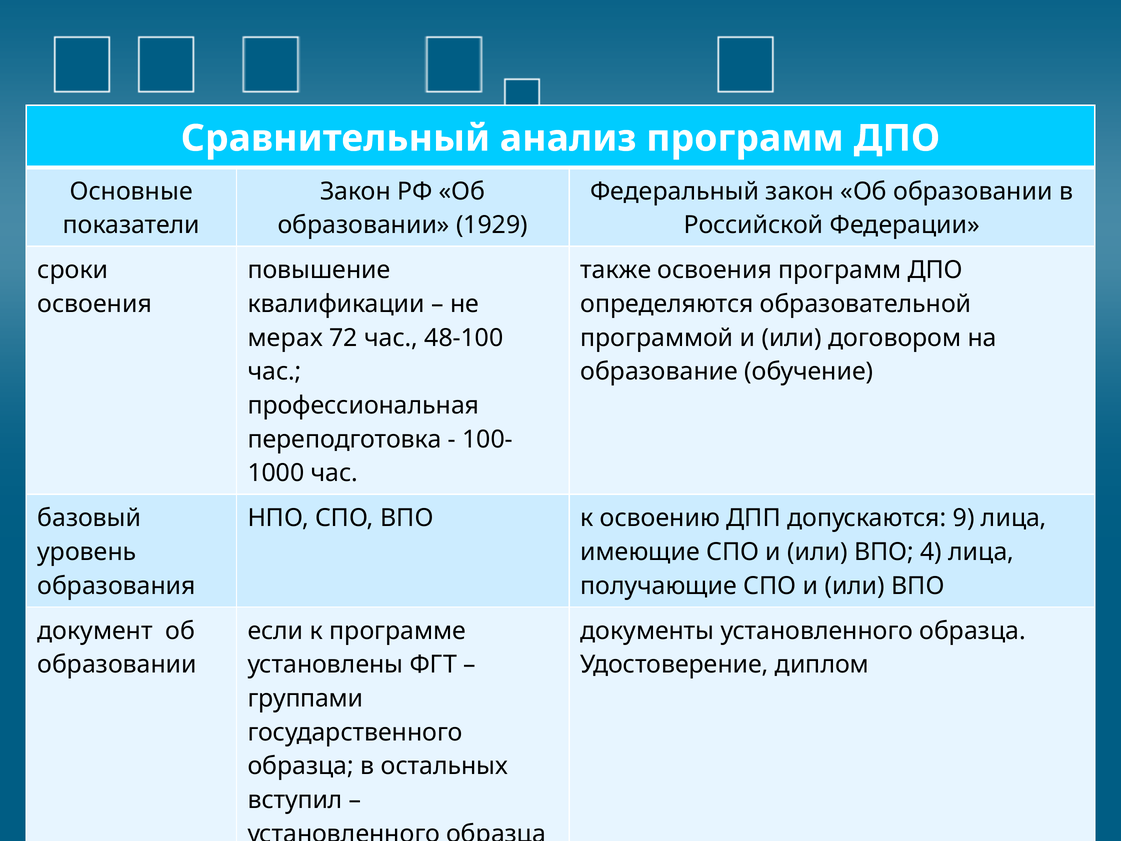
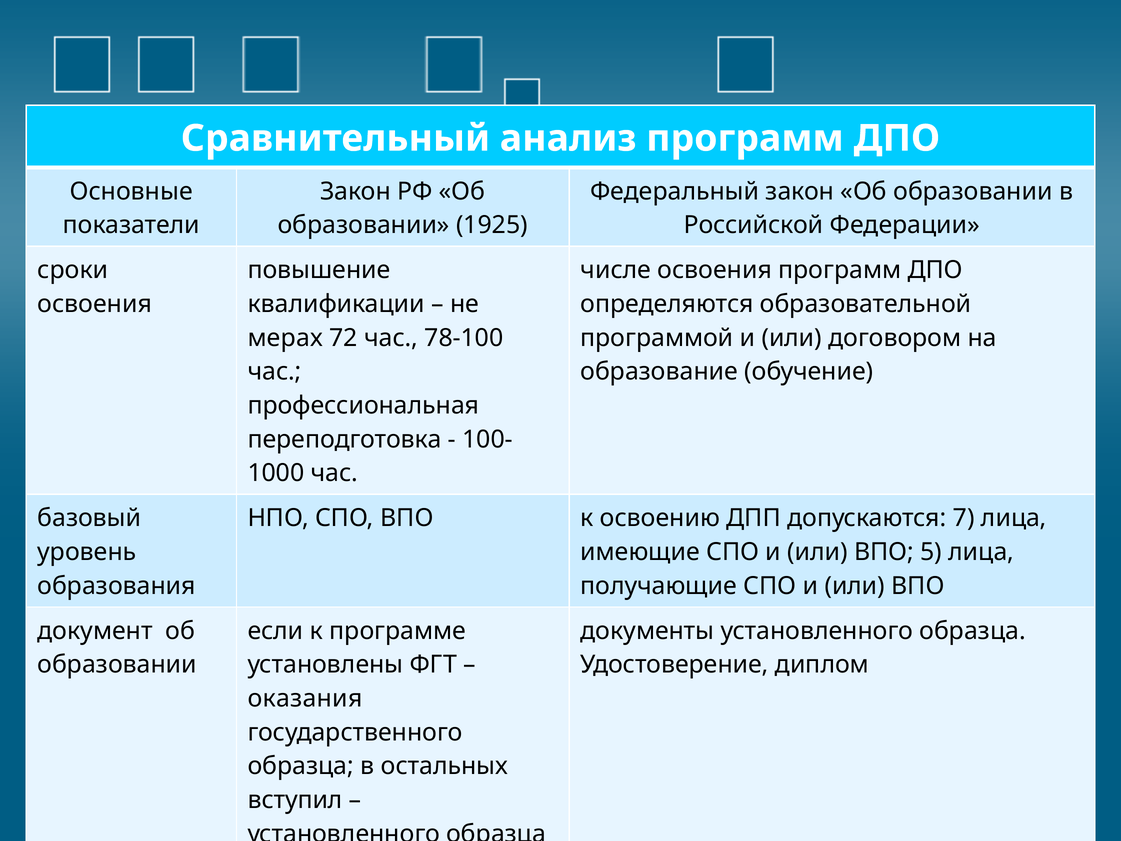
1929: 1929 -> 1925 (492, 225)
также: также -> числе (616, 270)
48-100: 48-100 -> 78-100 (464, 338)
9: 9 -> 7 (964, 518)
4: 4 -> 5 (931, 552)
группами: группами -> оказания (305, 698)
